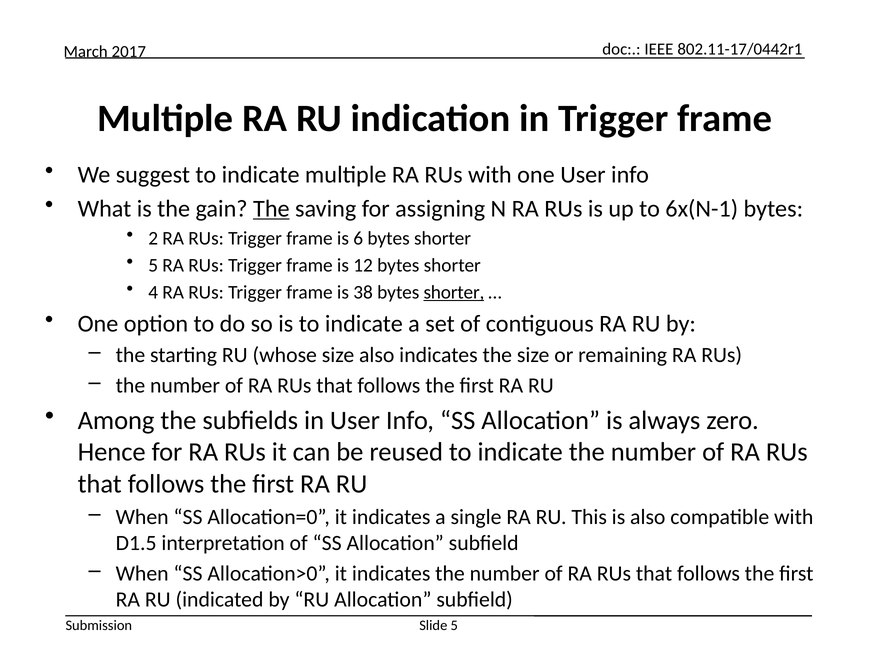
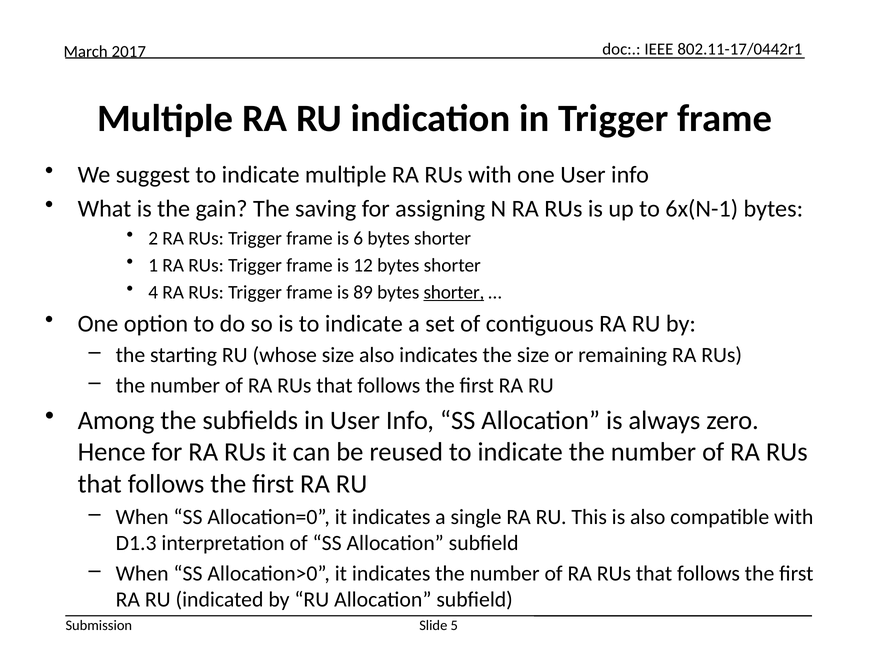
The underline: present -> none (271, 209)
5: 5 -> 1 (153, 265)
38: 38 -> 89 (363, 293)
D1.5: D1.5 -> D1.3 (136, 543)
